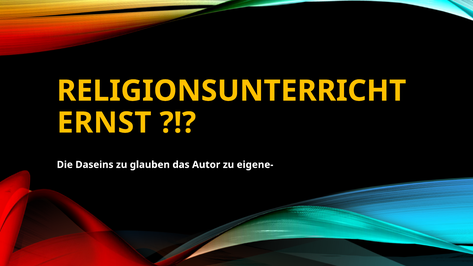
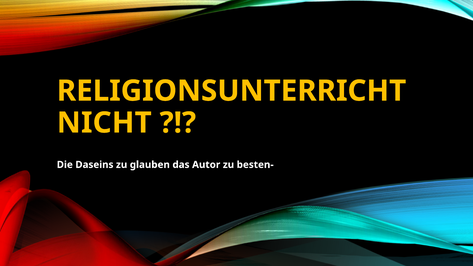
ERNST: ERNST -> NICHT (104, 123)
eigene-: eigene- -> besten- (255, 165)
